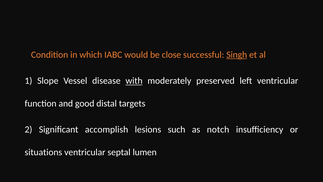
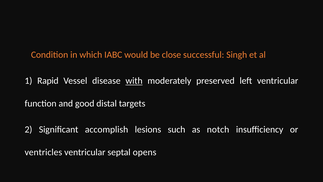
Singh underline: present -> none (237, 55)
Slope: Slope -> Rapid (48, 81)
situations: situations -> ventricles (43, 152)
lumen: lumen -> opens (145, 152)
